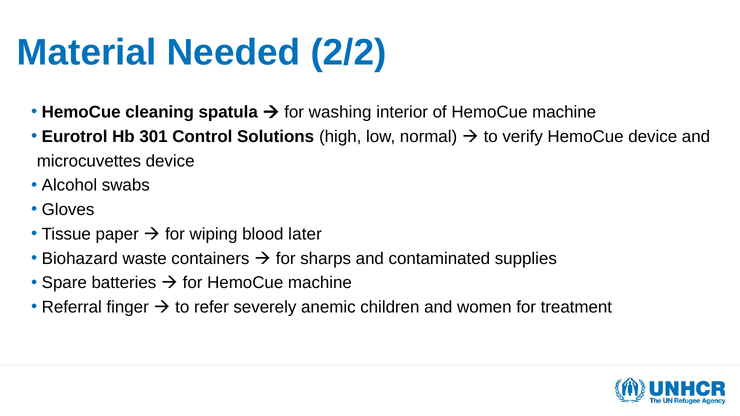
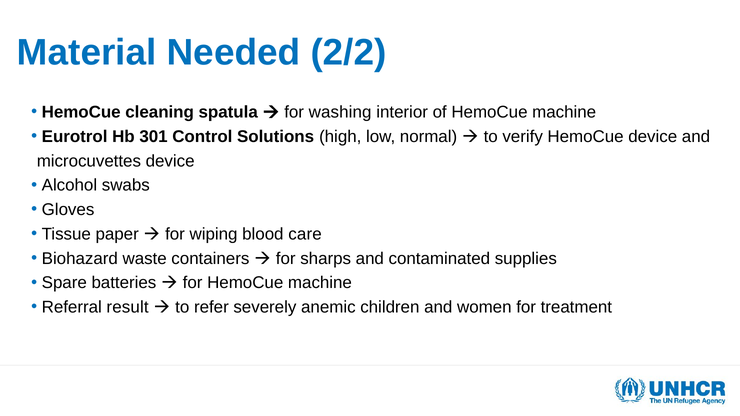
later: later -> care (305, 234)
finger: finger -> result (128, 307)
